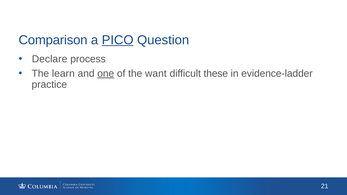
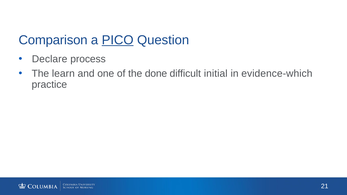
one underline: present -> none (106, 74)
want: want -> done (156, 74)
these: these -> initial (216, 74)
evidence-ladder: evidence-ladder -> evidence-which (277, 74)
